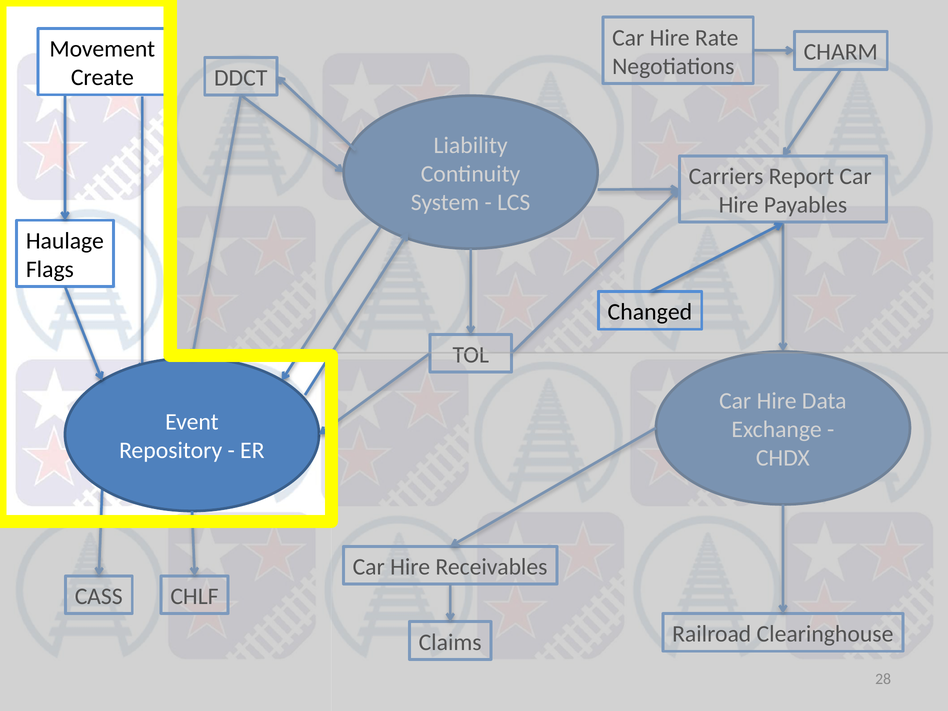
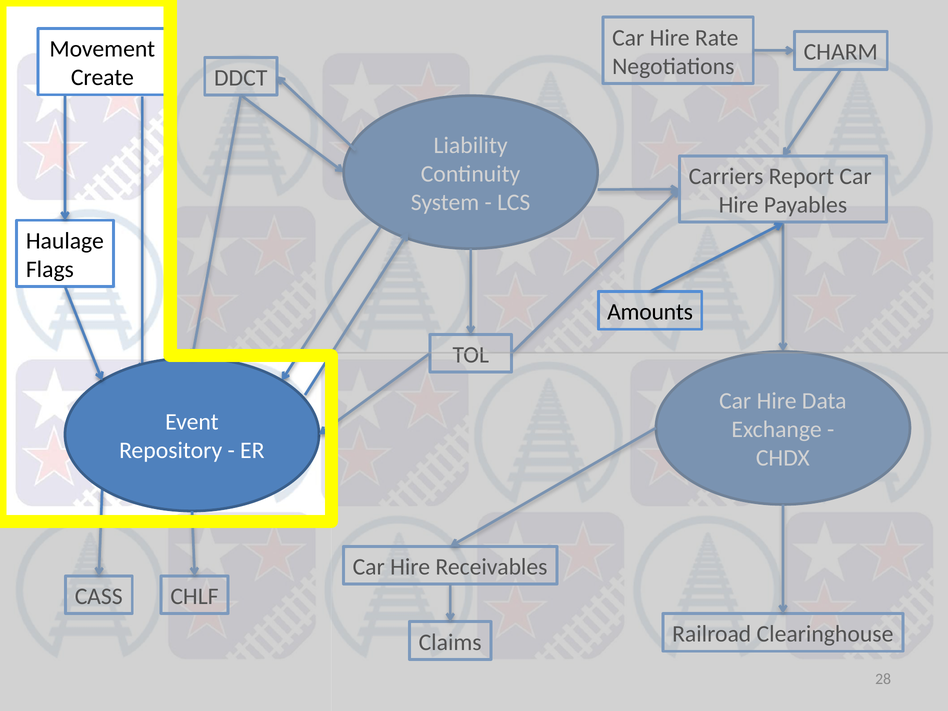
Changed: Changed -> Amounts (650, 312)
